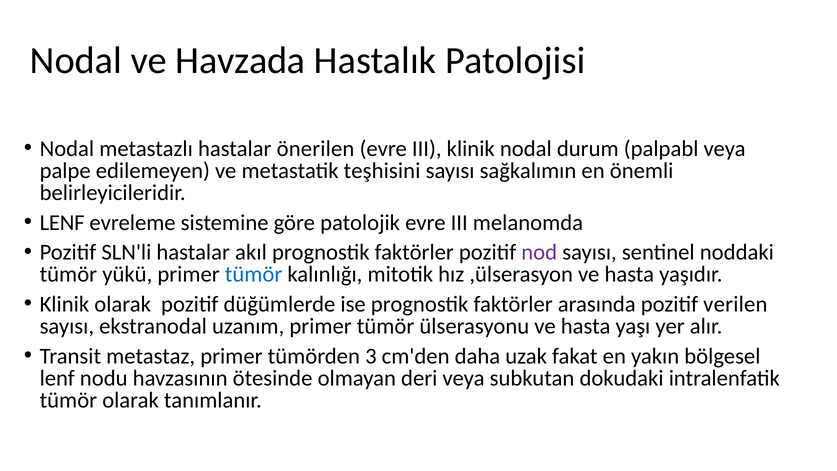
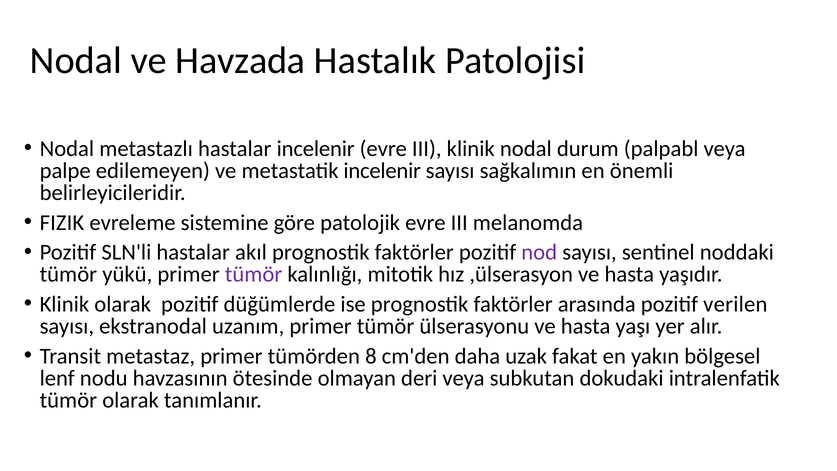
hastalar önerilen: önerilen -> incelenir (316, 149)
metastatik teşhisini: teşhisini -> incelenir (382, 171)
LENF: LENF -> FIZIK (62, 222)
tümör colour: blue -> purple (254, 274)
3: 3 -> 8 (371, 356)
